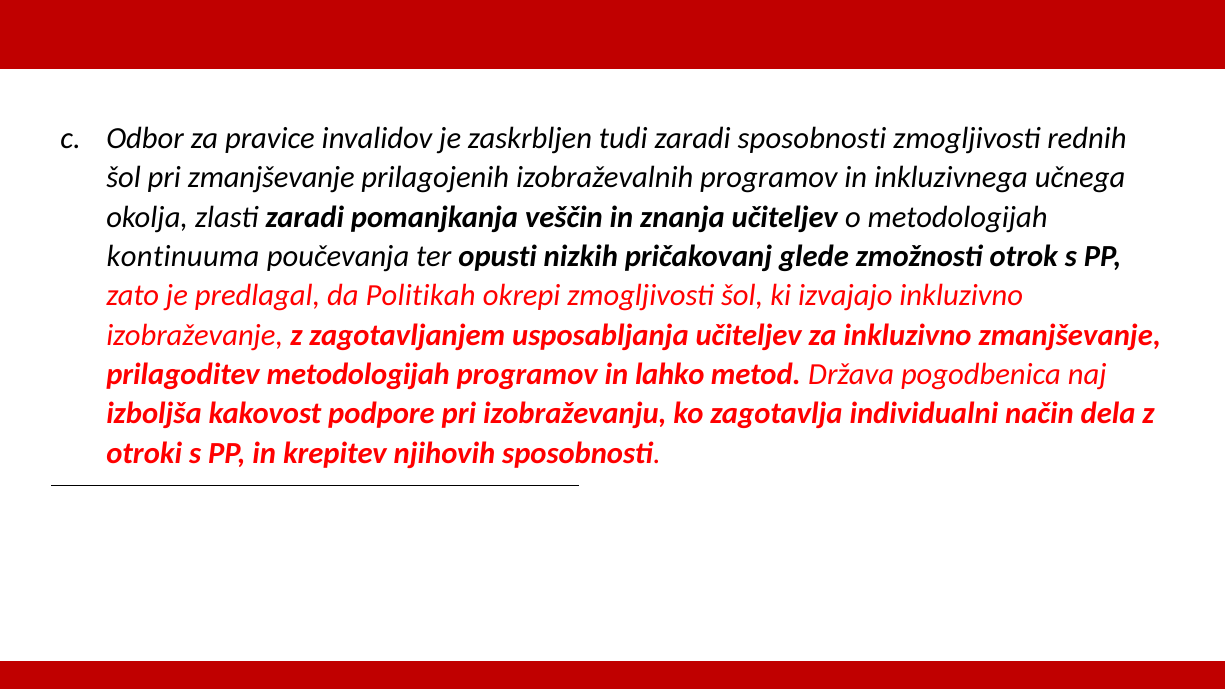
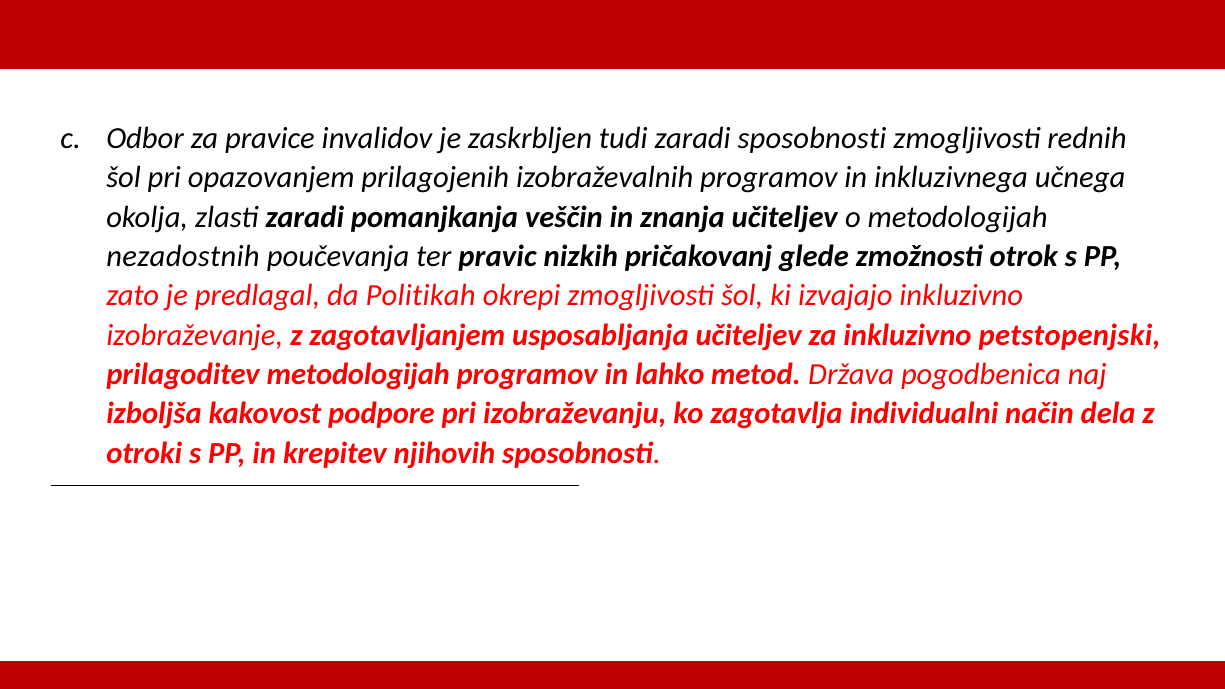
pri zmanjševanje: zmanjševanje -> opazovanjem (271, 178)
kontinuuma: kontinuuma -> nezadostnih (183, 256)
opusti: opusti -> pravic (498, 256)
inkluzivno zmanjševanje: zmanjševanje -> petstopenjski (1070, 335)
